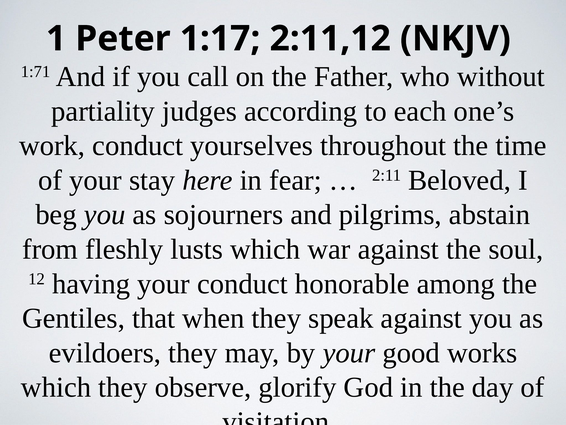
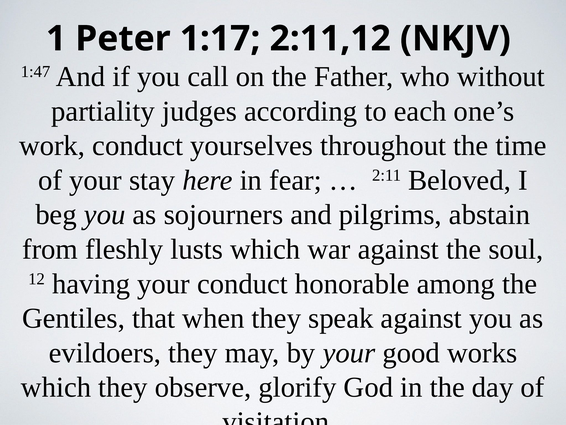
1:71: 1:71 -> 1:47 (36, 72)
